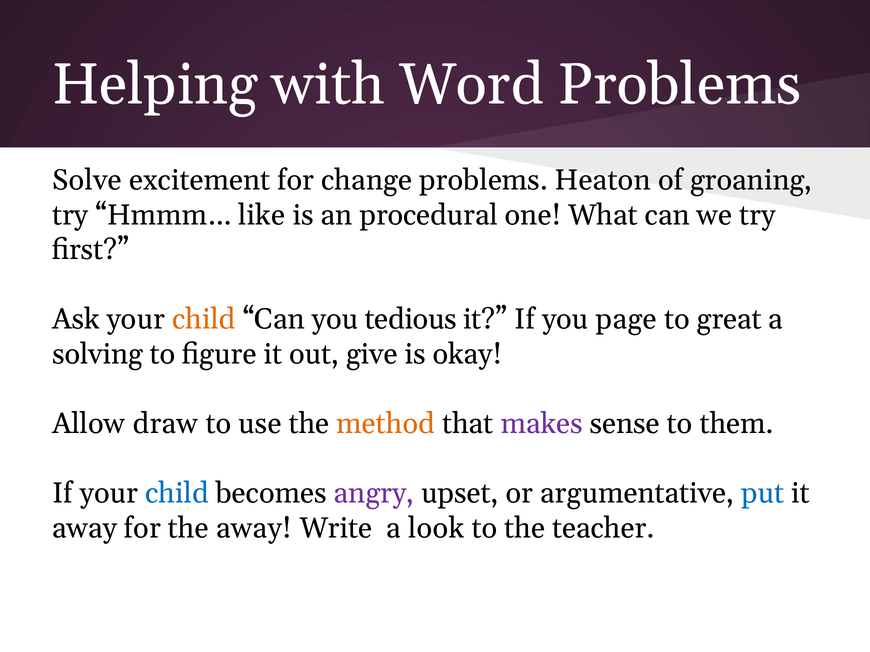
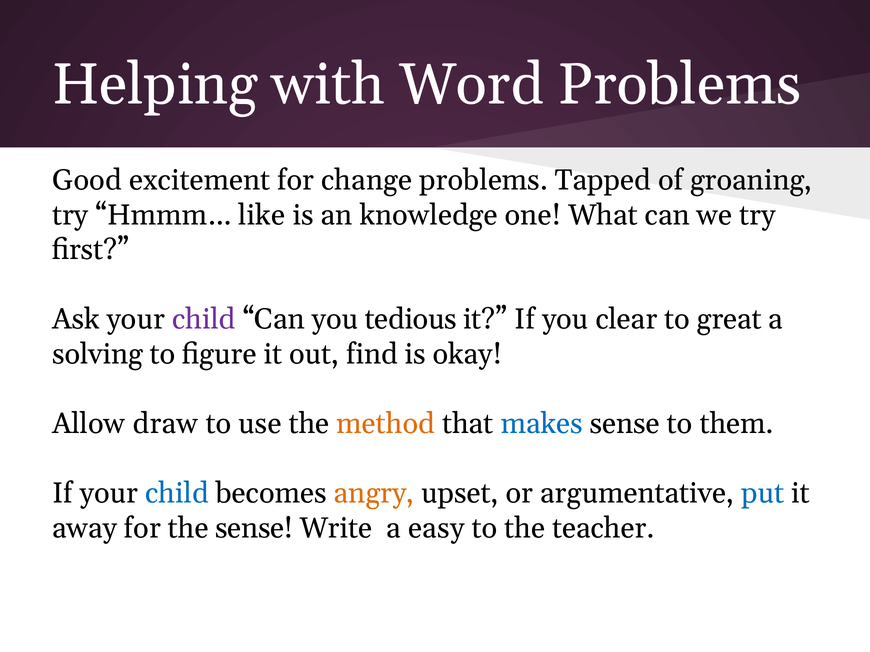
Solve: Solve -> Good (87, 180)
Heaton: Heaton -> Tapped (603, 180)
procedural: procedural -> knowledge (429, 215)
child colour: orange -> purple (204, 320)
page: page -> clear (626, 320)
give: give -> find (372, 354)
makes colour: purple -> blue (542, 424)
angry colour: purple -> orange (374, 494)
the away: away -> sense (254, 528)
look: look -> easy (436, 528)
